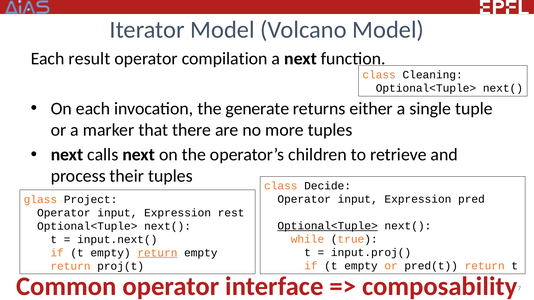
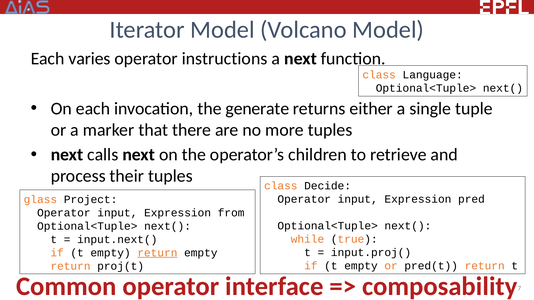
result: result -> varies (90, 59)
compilation: compilation -> instructions (225, 59)
Cleaning: Cleaning -> Language (433, 75)
rest: rest -> from (231, 213)
Optional<Tuple> underline: present -> none (328, 226)
